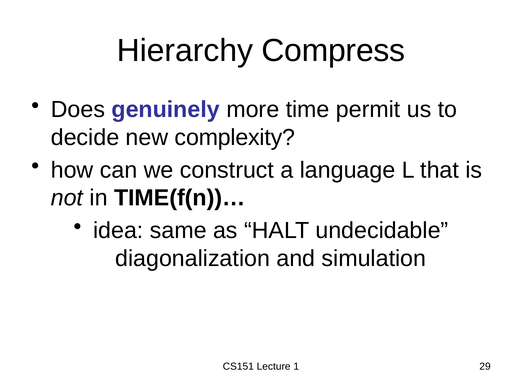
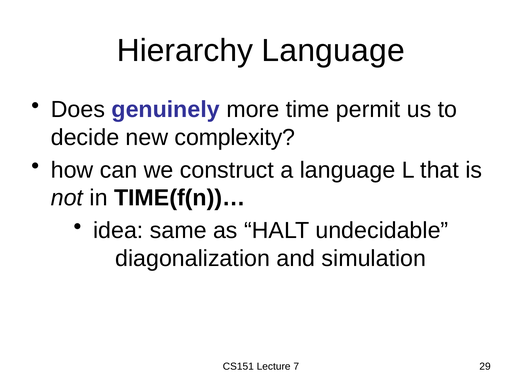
Hierarchy Compress: Compress -> Language (333, 51)
1: 1 -> 7 (296, 366)
